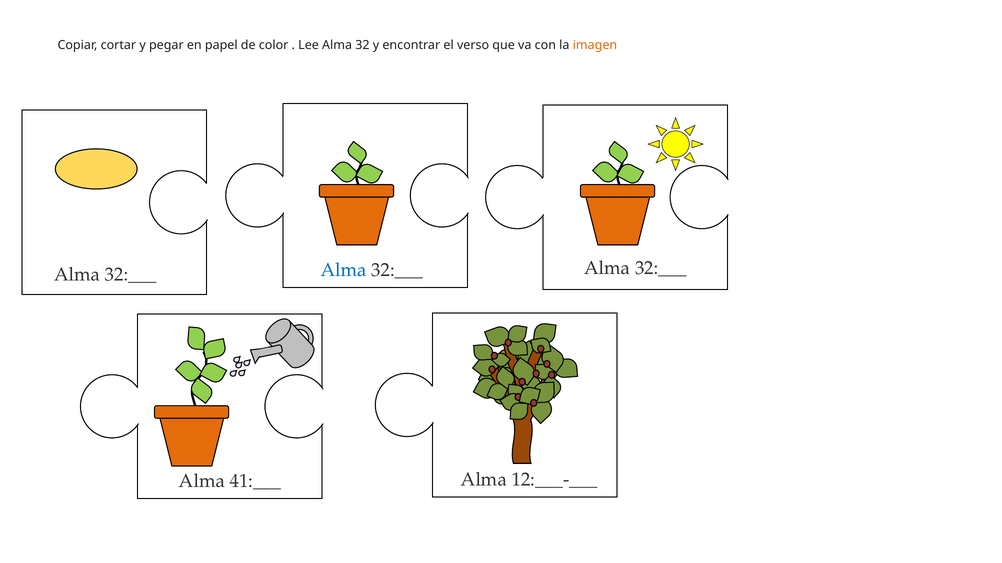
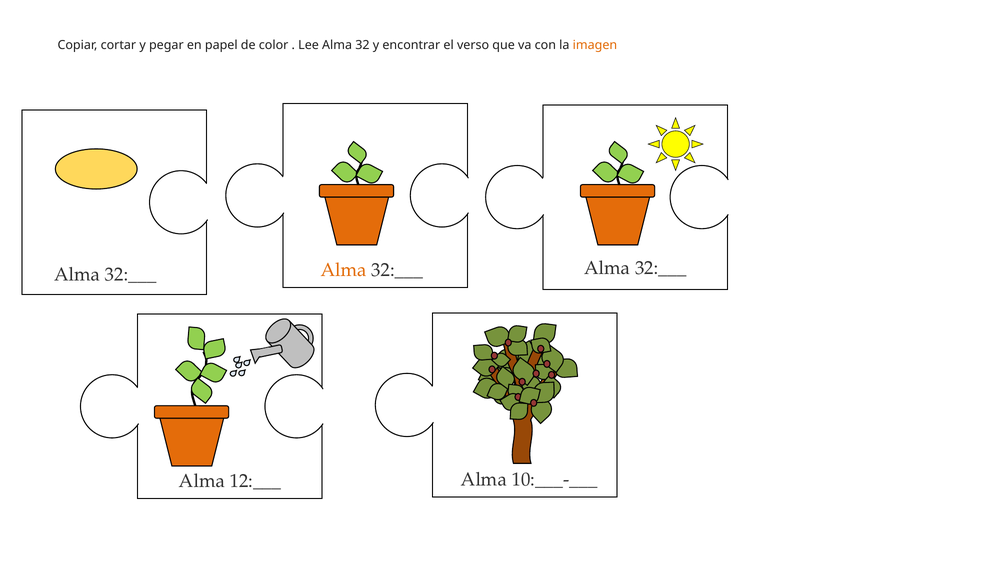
Alma colour: blue -> orange (344, 270)
41:___: 41:___ -> 12:___ (255, 482)
12:___-___: 12:___-___ -> 10:___-___ (555, 480)
